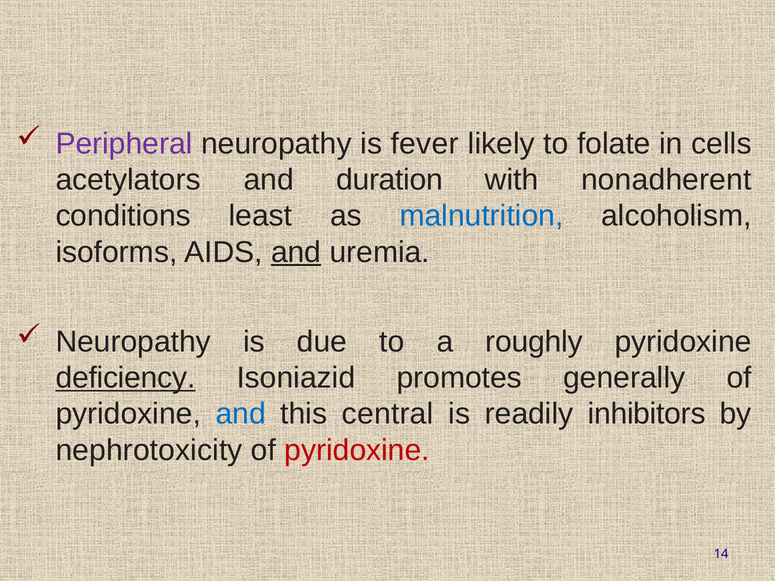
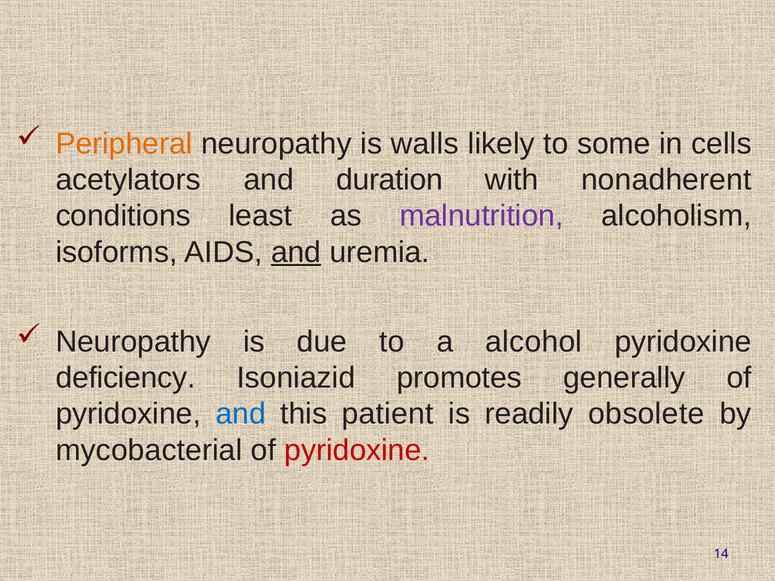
Peripheral colour: purple -> orange (124, 144)
fever: fever -> walls (425, 144)
folate: folate -> some (614, 144)
malnutrition colour: blue -> purple (482, 216)
roughly: roughly -> alcohol (534, 342)
deficiency underline: present -> none (125, 378)
central: central -> patient (388, 414)
inhibitors: inhibitors -> obsolete (646, 414)
nephrotoxicity: nephrotoxicity -> mycobacterial (149, 450)
